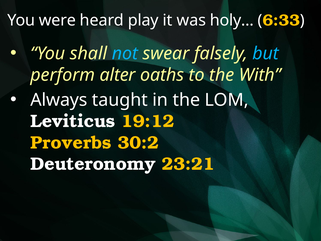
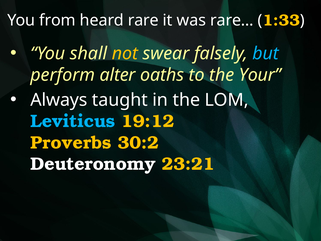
were: were -> from (57, 20)
play: play -> rare (143, 20)
holy…: holy… -> rare… (232, 20)
6:33: 6:33 -> 1:33 (281, 20)
not colour: light blue -> yellow (125, 53)
With: With -> Your (260, 75)
Leviticus colour: white -> light blue (73, 121)
